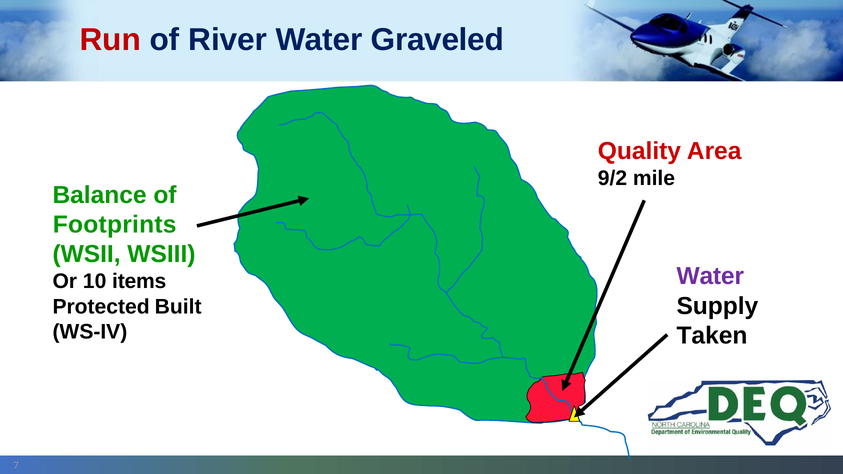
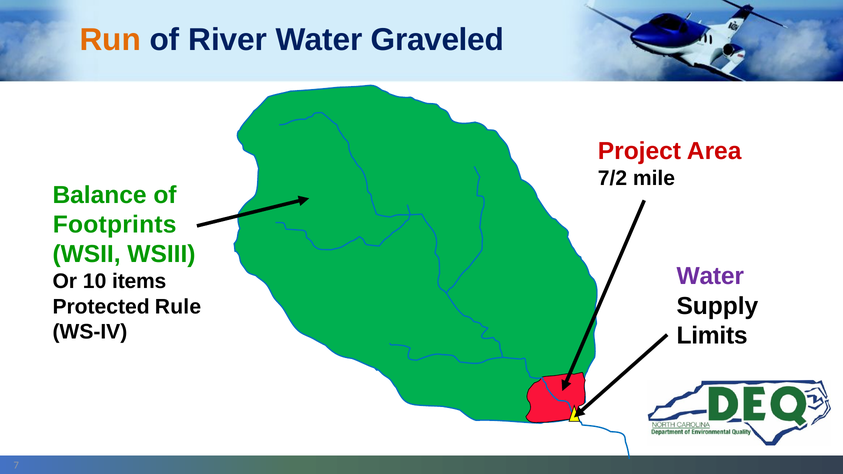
Run colour: red -> orange (110, 40)
Quality: Quality -> Project (639, 151)
9/2: 9/2 -> 7/2 (612, 179)
Built: Built -> Rule (178, 307)
Taken: Taken -> Limits (712, 336)
